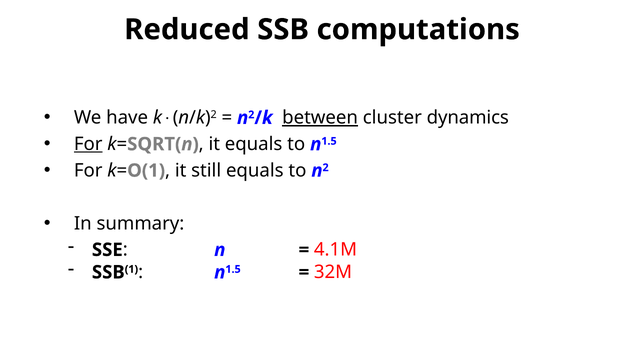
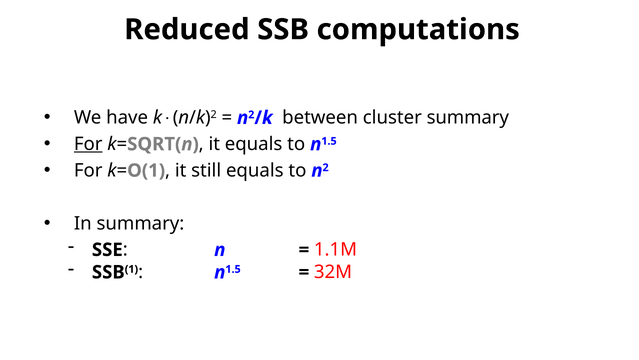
between underline: present -> none (320, 118)
cluster dynamics: dynamics -> summary (468, 118)
4.1M: 4.1M -> 1.1M (336, 249)
